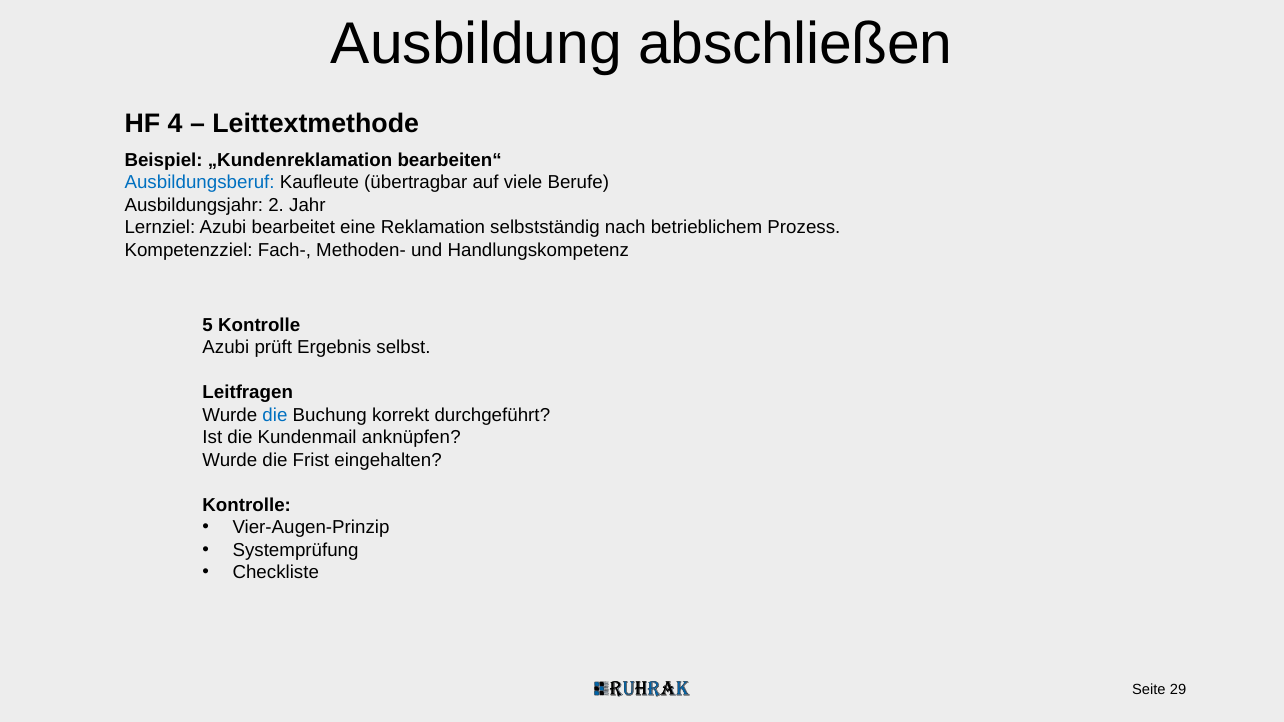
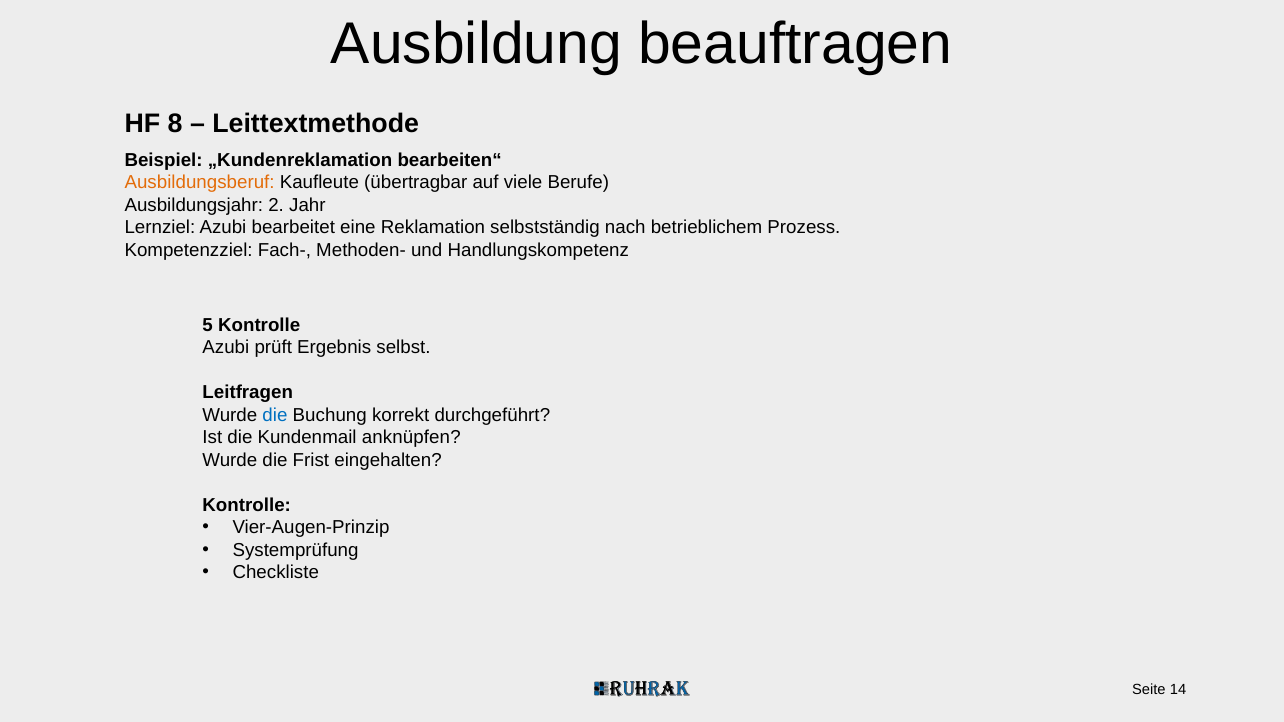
abschließen: abschließen -> beauftragen (795, 44)
4: 4 -> 8 (175, 123)
Ausbildungsberuf colour: blue -> orange (200, 183)
29: 29 -> 14 (1178, 690)
